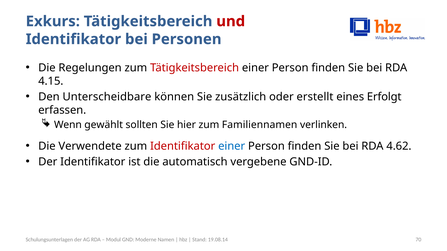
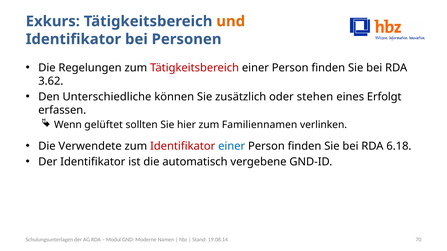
und colour: red -> orange (231, 21)
4.15: 4.15 -> 3.62 (51, 81)
Unterscheidbare: Unterscheidbare -> Unterschiedliche (107, 97)
erstellt: erstellt -> stehen (315, 97)
gewählt: gewählt -> gelüftet (104, 125)
4.62: 4.62 -> 6.18 (399, 146)
